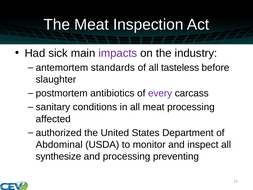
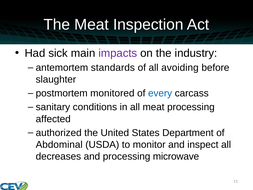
tasteless: tasteless -> avoiding (180, 68)
antibiotics: antibiotics -> monitored (112, 93)
every colour: purple -> blue (160, 93)
synthesize: synthesize -> decreases (58, 156)
preventing: preventing -> microwave (176, 156)
